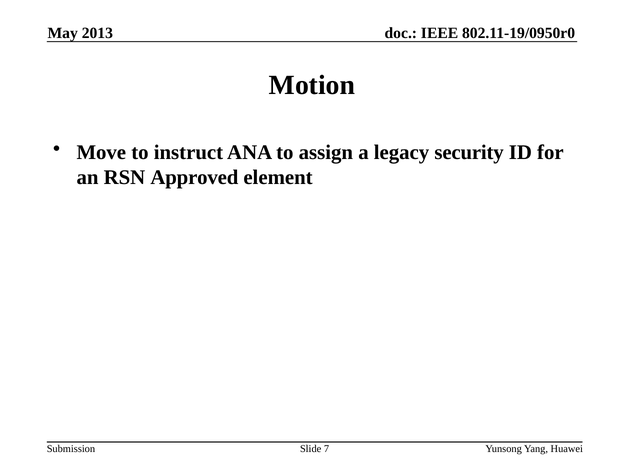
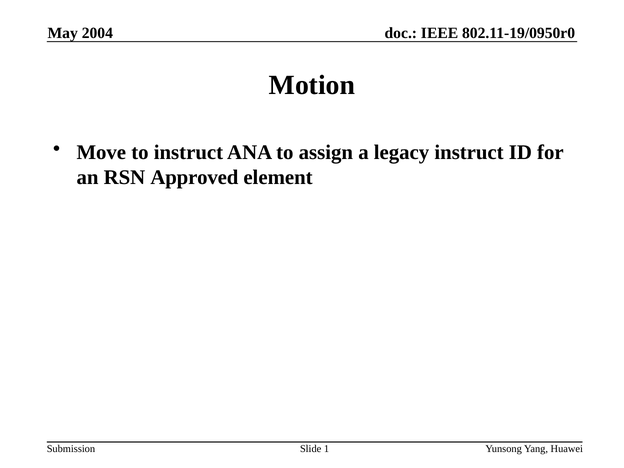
2013: 2013 -> 2004 (97, 33)
legacy security: security -> instruct (469, 152)
7: 7 -> 1 (327, 449)
